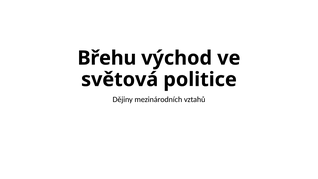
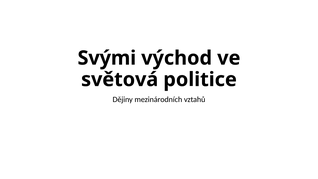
Břehu: Břehu -> Svými (107, 58)
